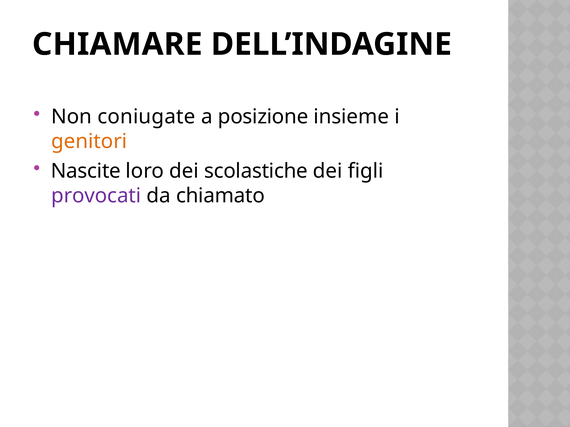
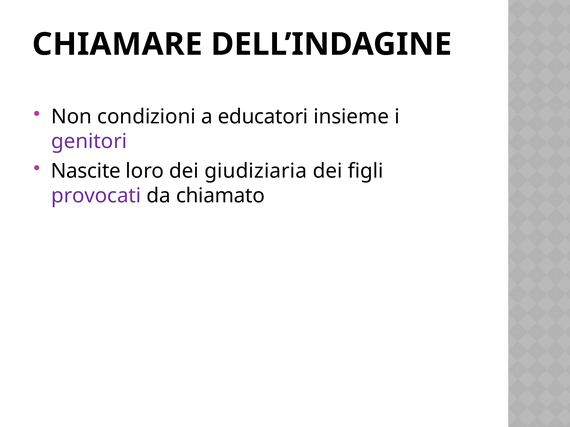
coniugate: coniugate -> condizioni (147, 117)
posizione: posizione -> educatori (263, 117)
genitori colour: orange -> purple (89, 142)
scolastiche: scolastiche -> giudiziaria (256, 171)
